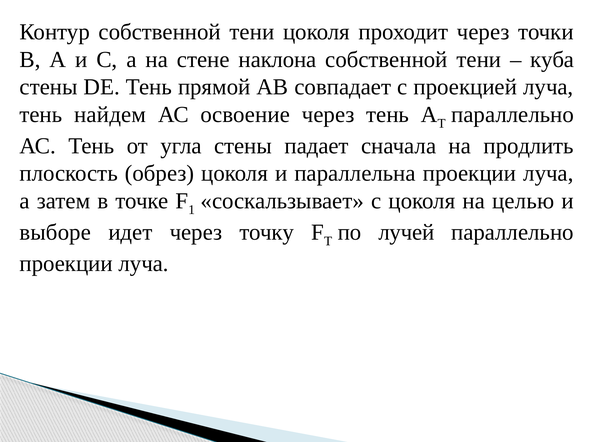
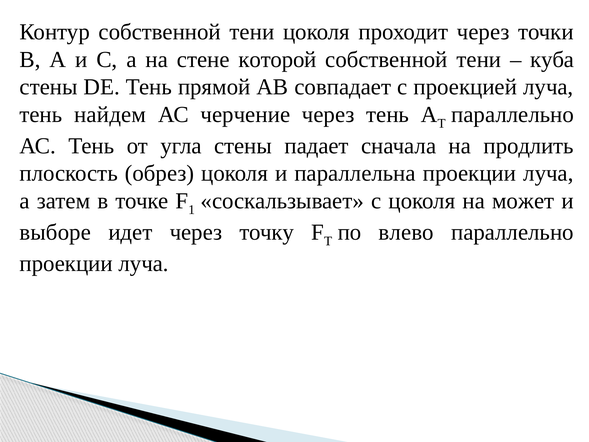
наклона: наклона -> которой (278, 60)
освоение: освоение -> черчение (245, 115)
целью: целью -> может (523, 201)
лучей: лучей -> влево (406, 232)
